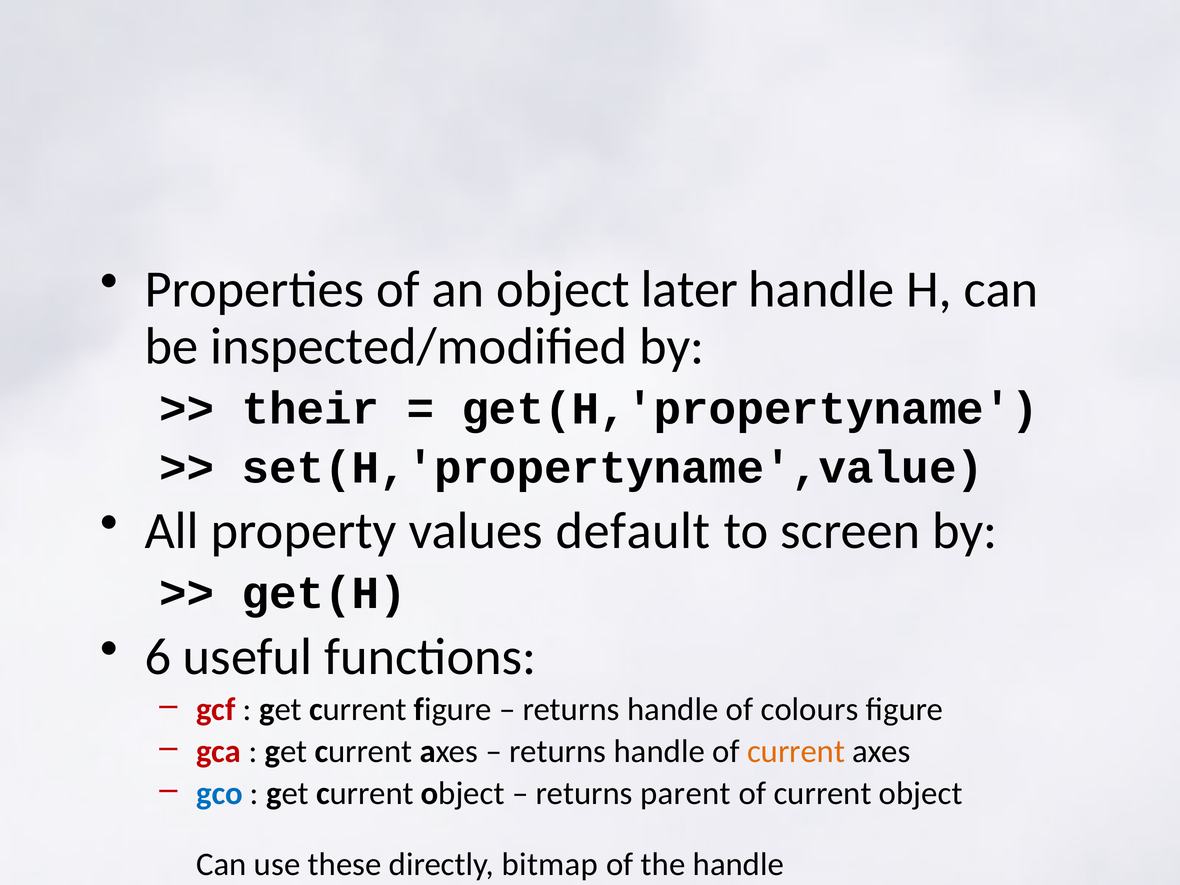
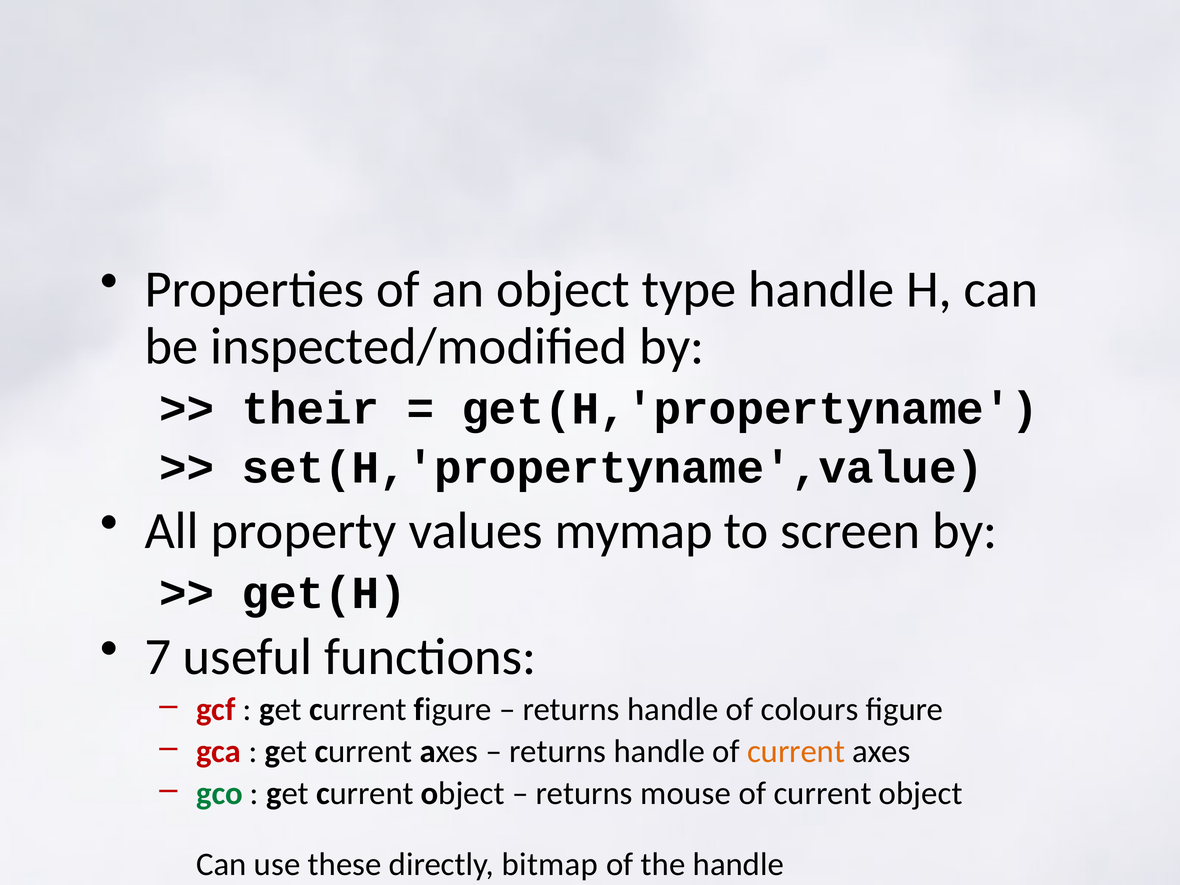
later: later -> type (689, 290)
default: default -> mymap (634, 531)
6: 6 -> 7 (158, 657)
gco colour: blue -> green (220, 794)
parent: parent -> mouse (686, 794)
